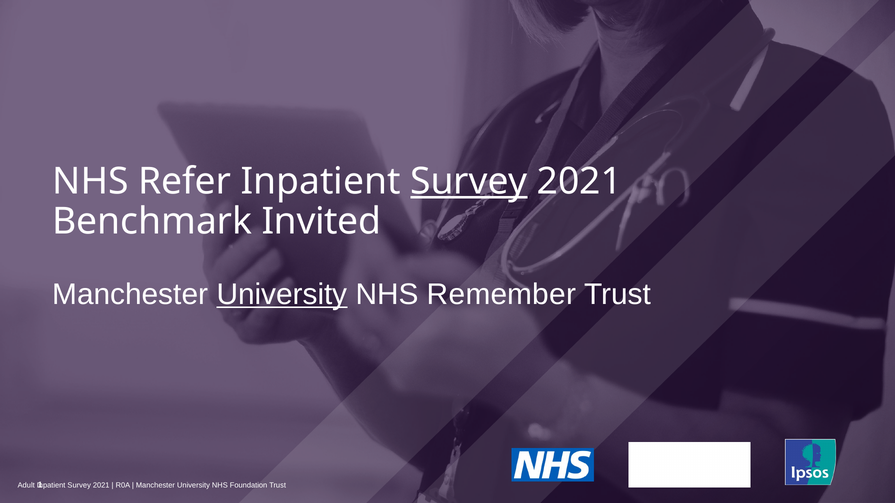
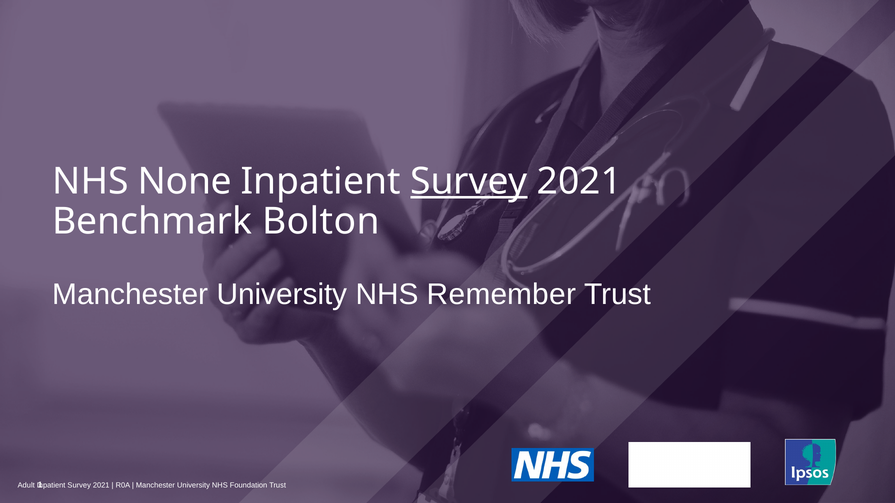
Refer: Refer -> None (185, 181)
Invited: Invited -> Bolton (321, 222)
University underline: present -> none (282, 295)
